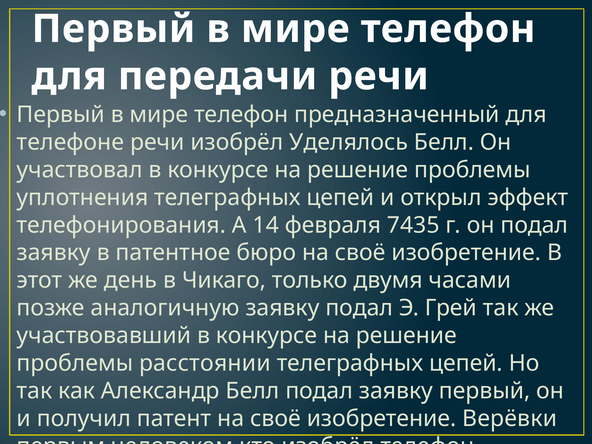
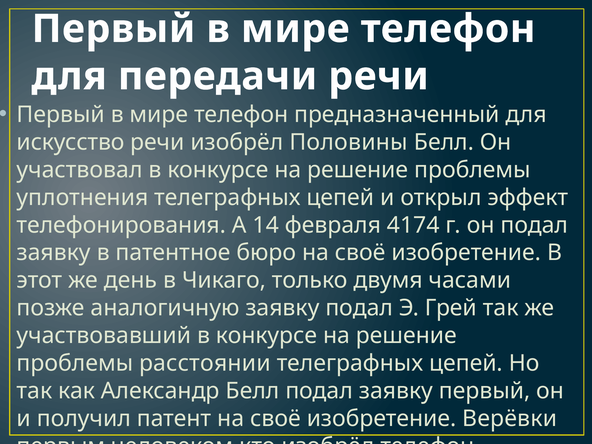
телефоне: телефоне -> искусство (71, 142)
Уделялось: Уделялось -> Половины (349, 142)
7435: 7435 -> 4174 (413, 225)
